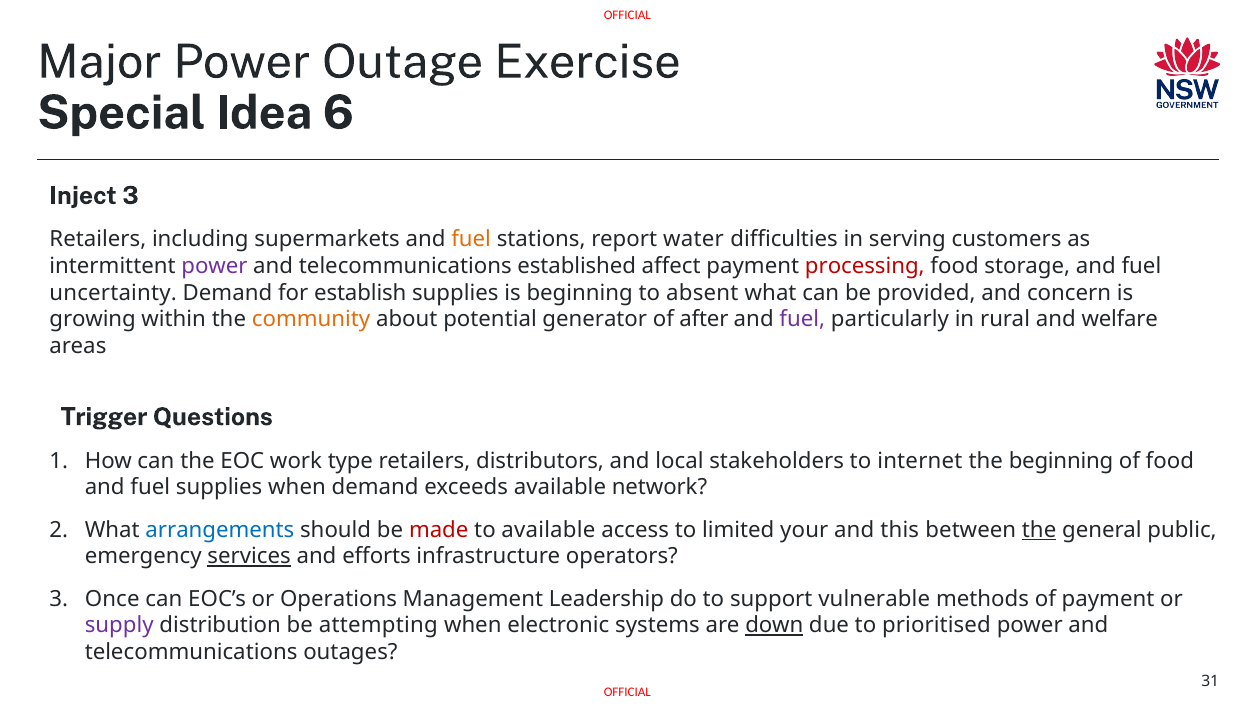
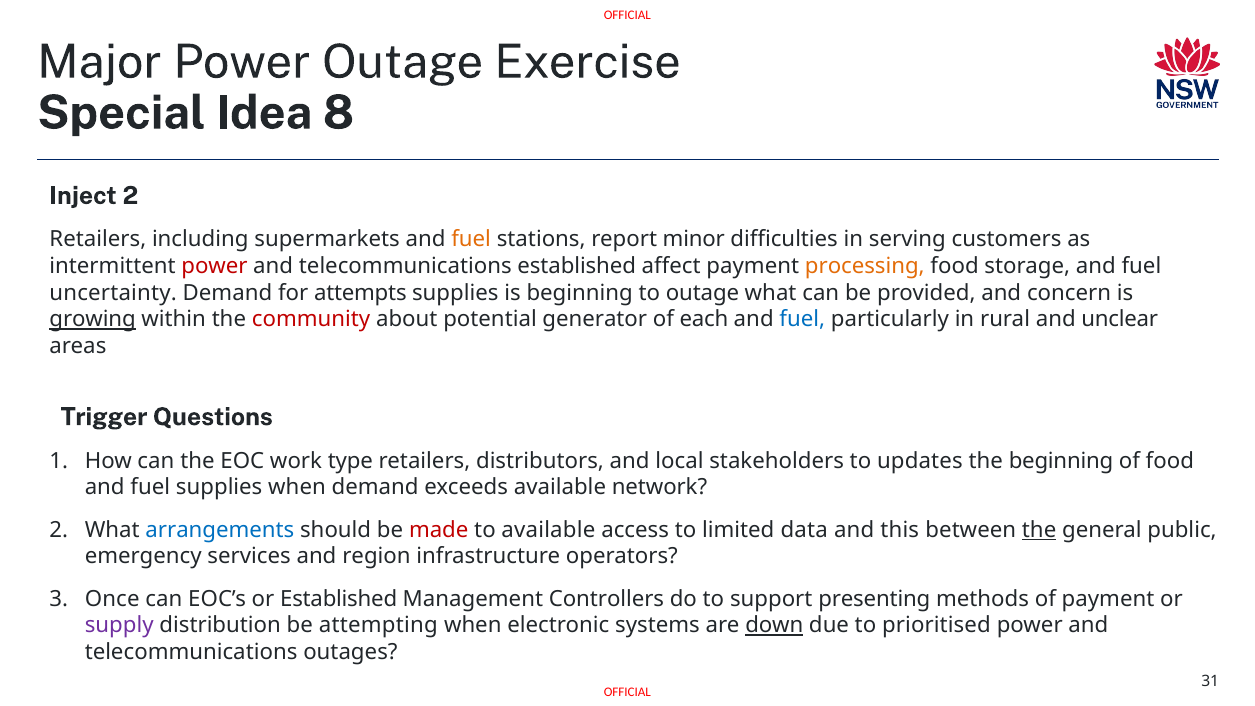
6: 6 -> 8 (338, 113)
Inject 3: 3 -> 2 (130, 196)
water: water -> minor (694, 239)
power colour: purple -> red (214, 266)
processing colour: red -> orange (865, 266)
establish: establish -> attempts (360, 293)
to absent: absent -> outage (703, 293)
growing underline: none -> present (93, 320)
community colour: orange -> red (311, 320)
after: after -> each (704, 320)
fuel colour: purple -> blue (802, 320)
welfare: welfare -> unclear (1120, 320)
internet: internet -> updates (920, 461)
your: your -> data (804, 530)
services underline: present -> none (249, 556)
efforts: efforts -> region (376, 556)
or Operations: Operations -> Established (339, 599)
Leadership: Leadership -> Controllers (606, 599)
vulnerable: vulnerable -> presenting (874, 599)
